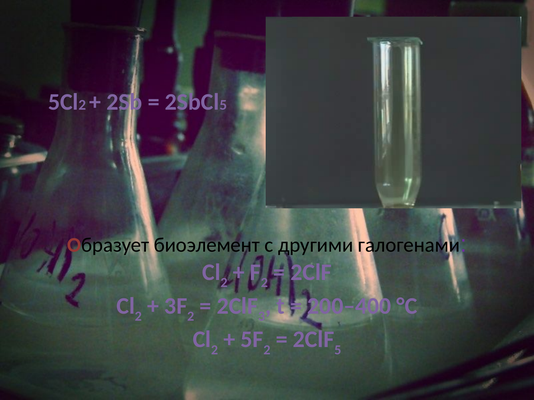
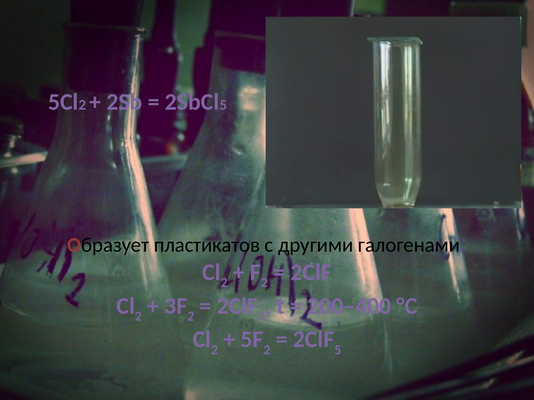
биоэлемент: биоэлемент -> пластикатов (207, 245)
